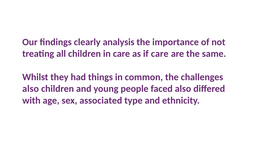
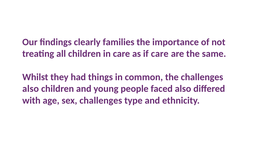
analysis: analysis -> families (119, 42)
sex associated: associated -> challenges (101, 101)
